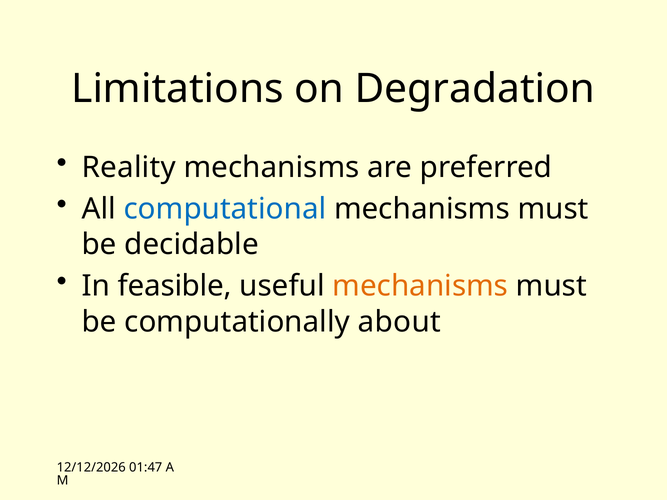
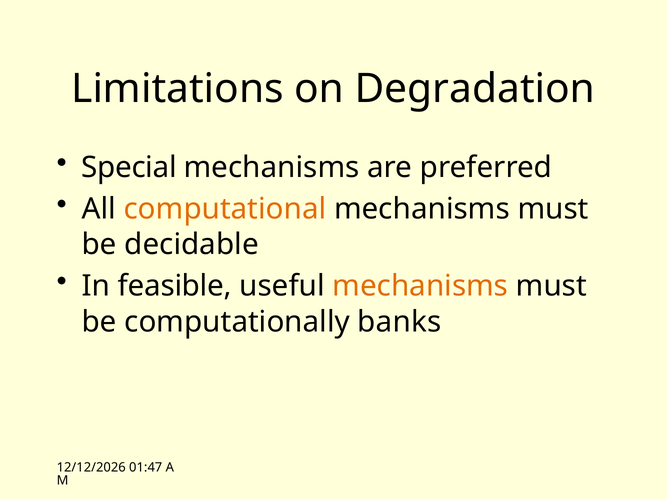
Reality: Reality -> Special (129, 168)
computational colour: blue -> orange (225, 209)
about: about -> banks (400, 322)
